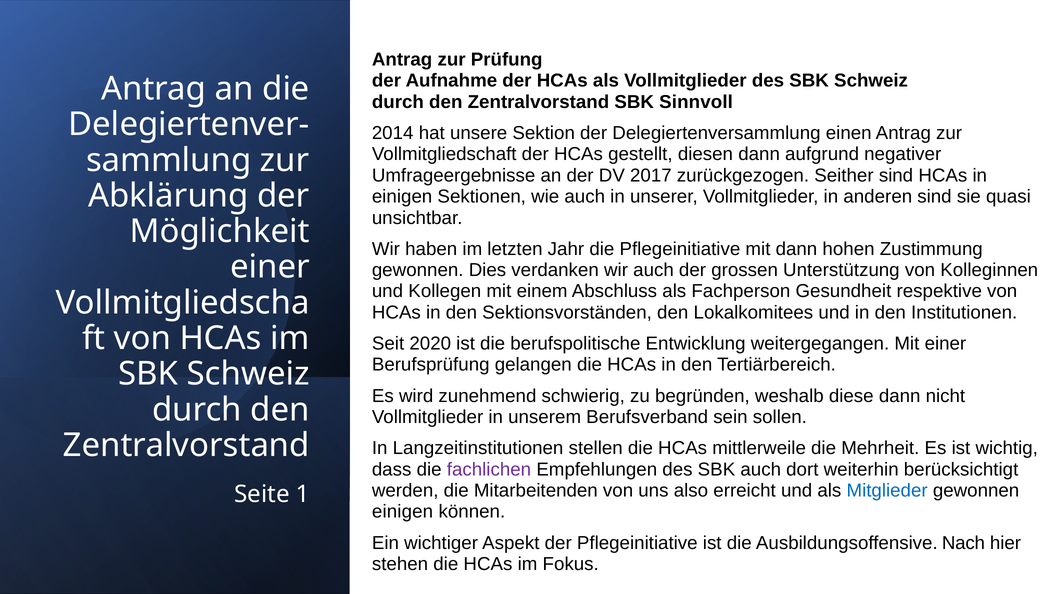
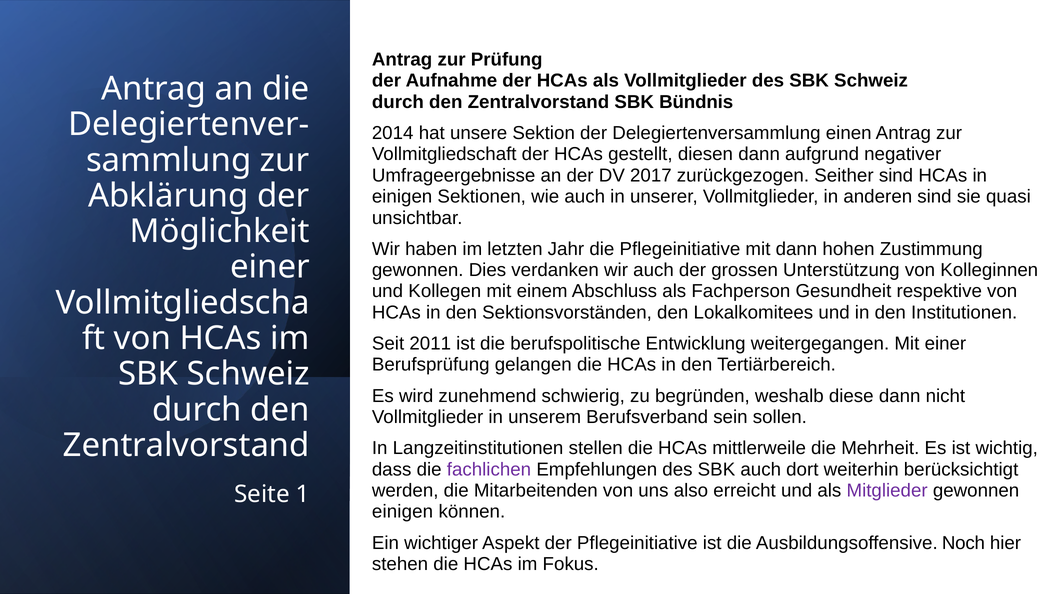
Sinnvoll: Sinnvoll -> Bündnis (696, 102)
2020: 2020 -> 2011 (430, 344)
Mitglieder colour: blue -> purple (887, 491)
Nach: Nach -> Noch (963, 543)
